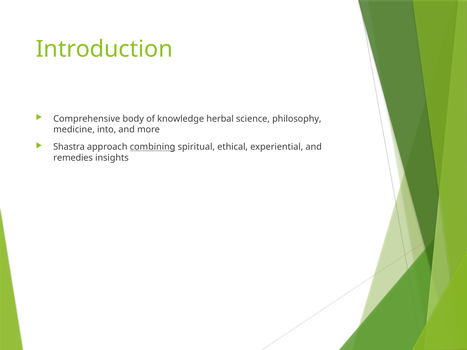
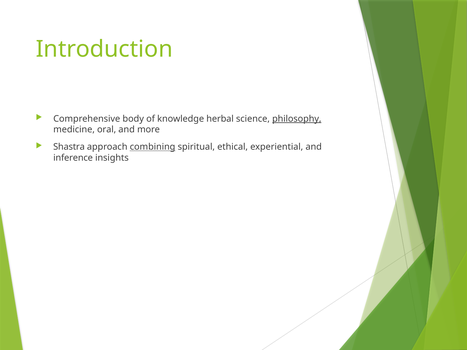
philosophy underline: none -> present (297, 119)
into: into -> oral (107, 130)
remedies: remedies -> inference (73, 158)
